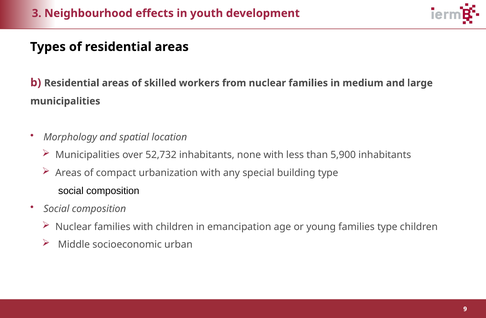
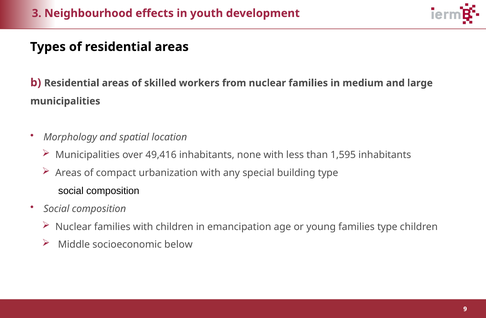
52,732: 52,732 -> 49,416 (161, 155)
5,900: 5,900 -> 1,595 (343, 155)
urban: urban -> below (178, 245)
